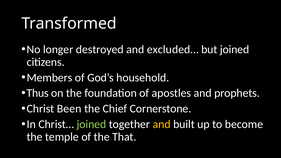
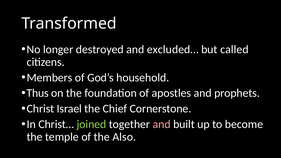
but joined: joined -> called (234, 49)
Been: Been -> Israel (69, 109)
and colour: yellow -> pink (162, 124)
That: That -> Also (124, 137)
